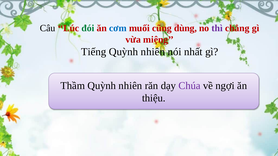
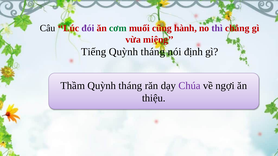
đói colour: green -> purple (88, 28)
cơm colour: blue -> green (118, 28)
dùng: dùng -> hành (185, 28)
nhiên: nhiên -> tháng (153, 52)
nhất: nhất -> định (193, 52)
nhiên: nhiên -> tháng (130, 86)
